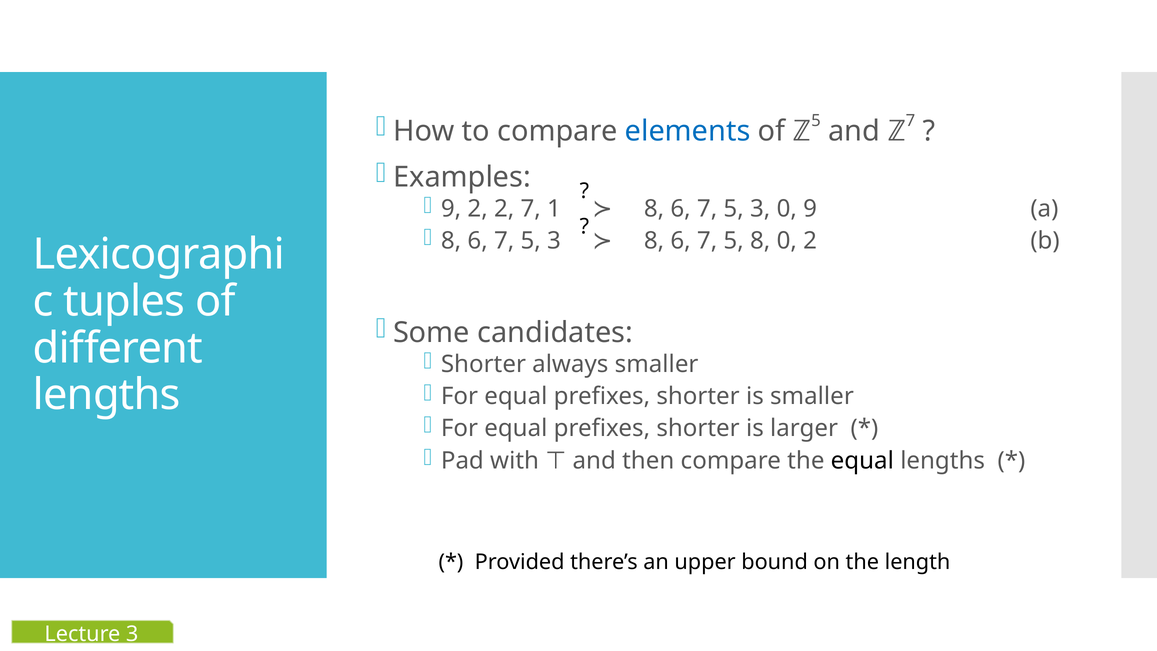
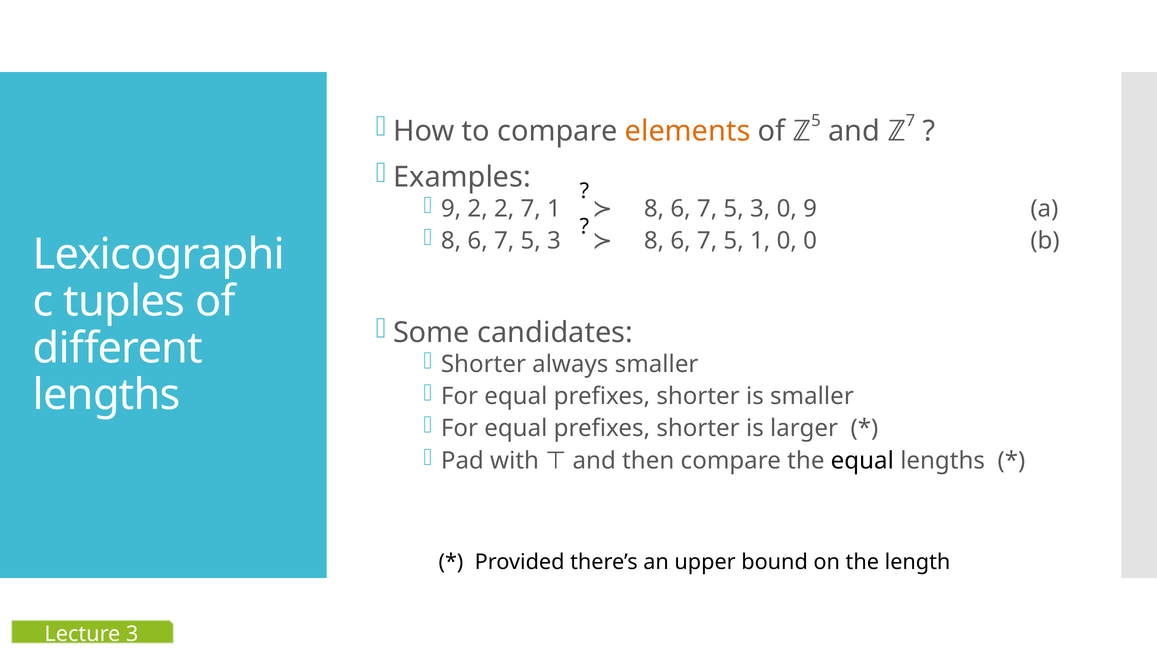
elements colour: blue -> orange (688, 131)
5 8: 8 -> 1 (760, 241)
0 2: 2 -> 0 (810, 241)
